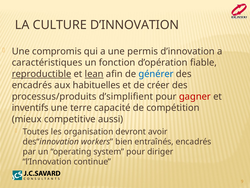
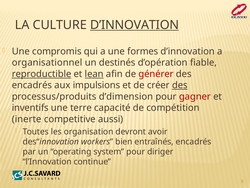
D’INNOVATION underline: none -> present (135, 25)
permis: permis -> formes (143, 51)
caractéristiques: caractéristiques -> organisationnel (47, 63)
fonction: fonction -> destinés (117, 63)
générer colour: blue -> red (156, 74)
habituelles: habituelles -> impulsions (96, 85)
des underline: none -> present (180, 85)
d’simplifient: d’simplifient -> d’dimension (126, 96)
mieux: mieux -> inerte (27, 119)
